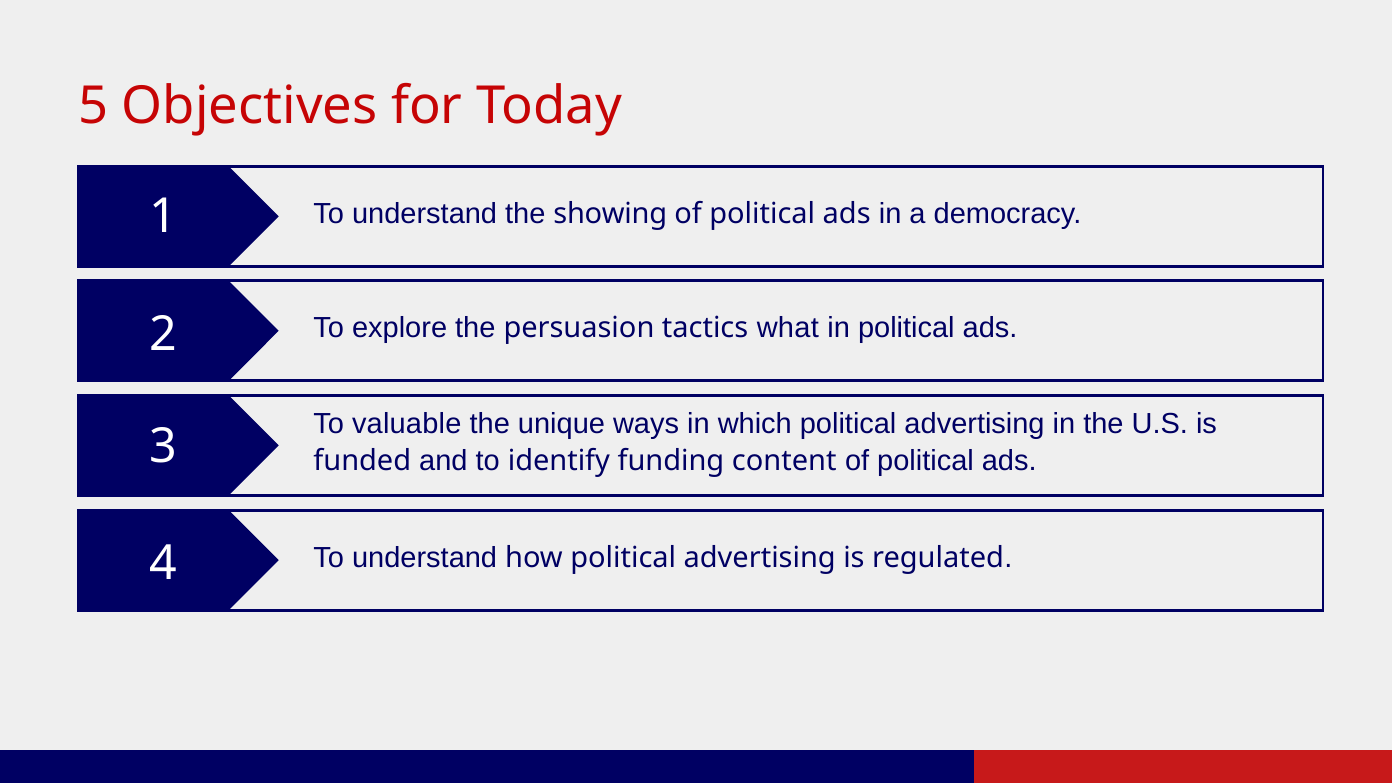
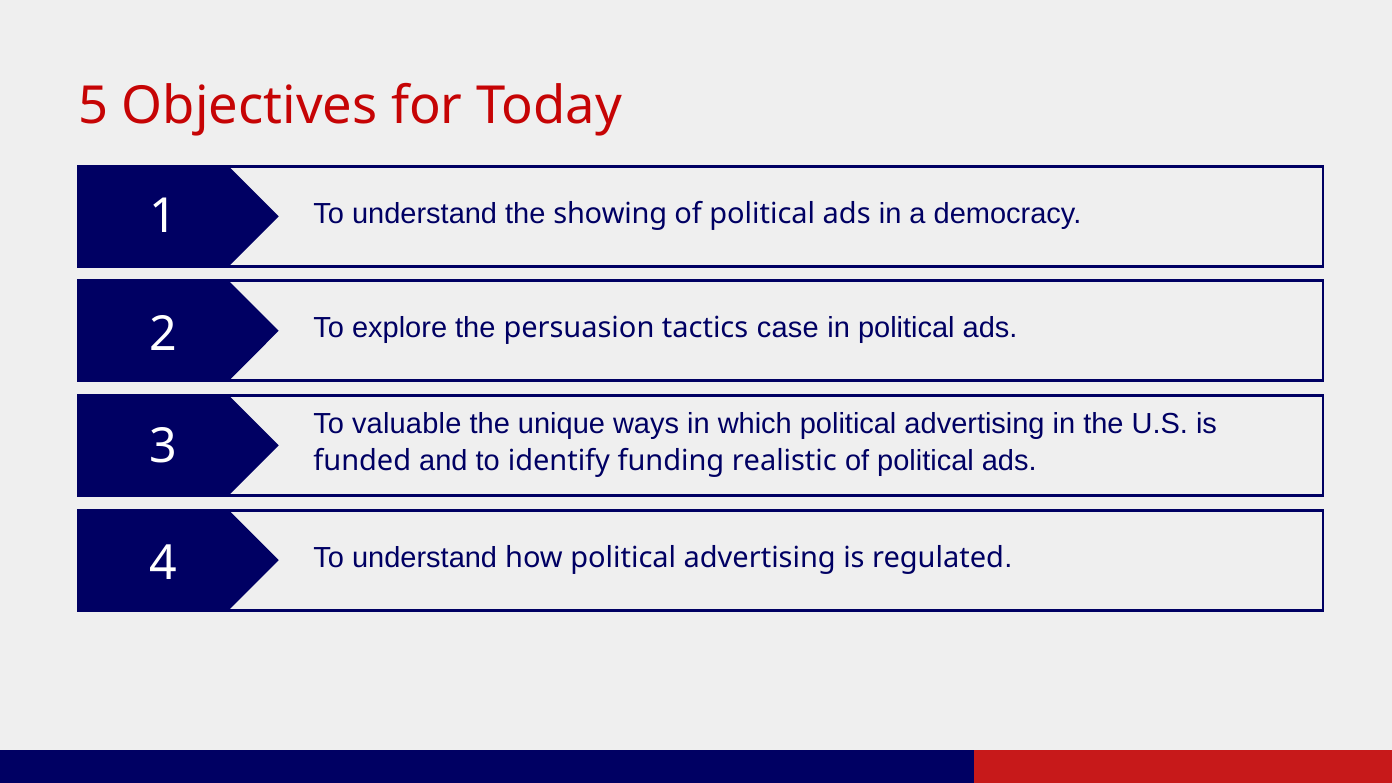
what: what -> case (788, 328)
content: content -> realistic (784, 461)
